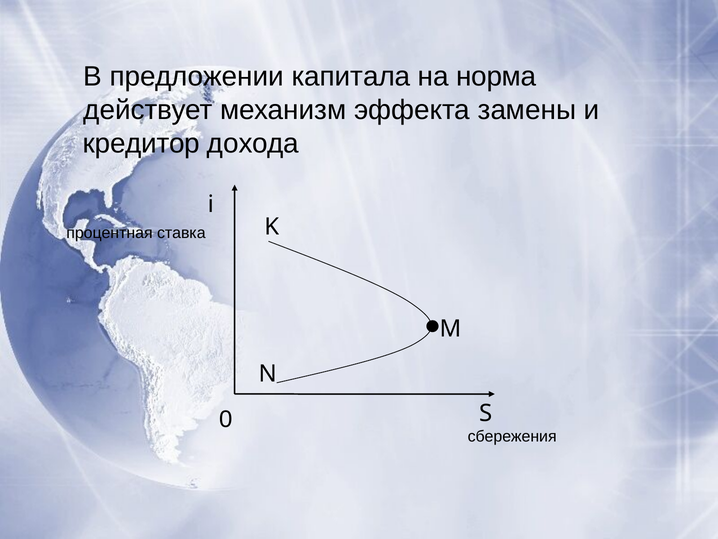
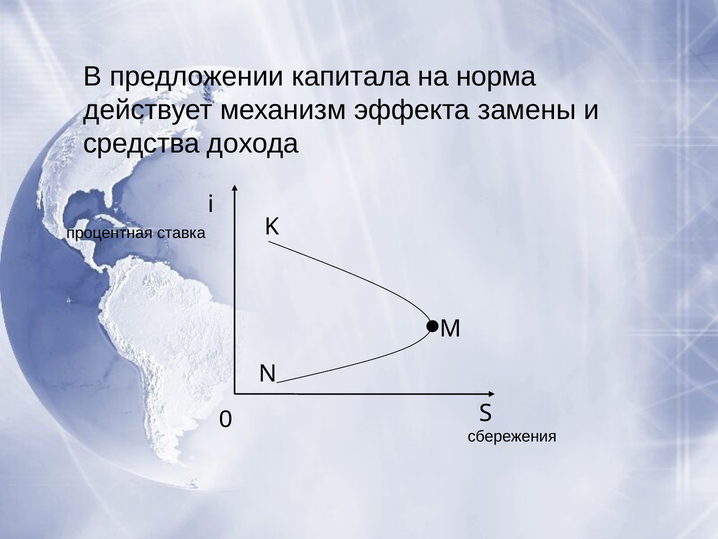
кредитор: кредитор -> средства (141, 144)
